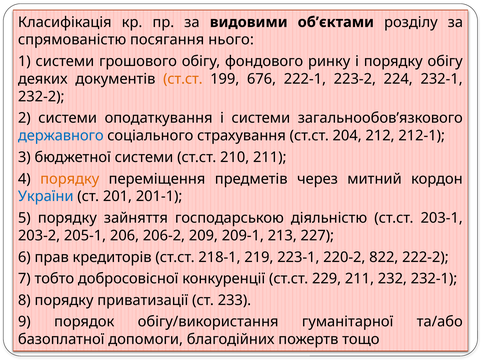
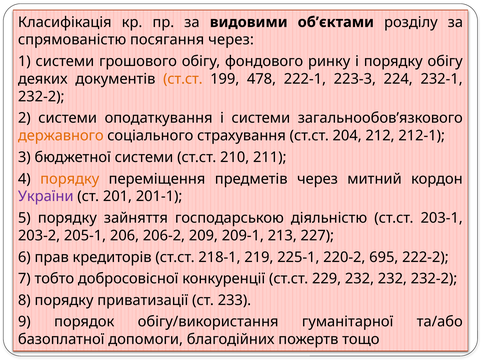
посягання нього: нього -> через (231, 40)
676: 676 -> 478 (262, 79)
223-2: 223-2 -> 223-3 (355, 79)
державного colour: blue -> orange (61, 136)
України colour: blue -> purple (46, 196)
223-1: 223-1 -> 225-1 (298, 257)
822: 822 -> 695 (384, 257)
229 211: 211 -> 232 (359, 279)
232 232-1: 232-1 -> 232-2 (434, 279)
